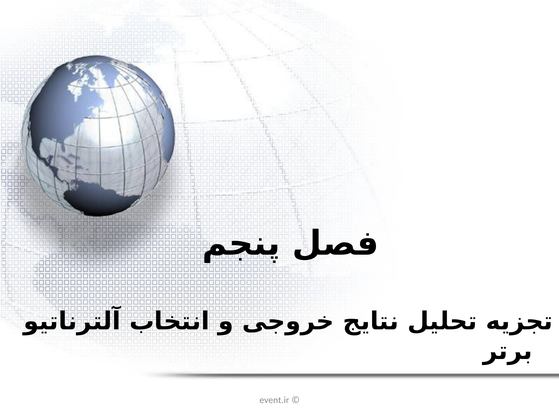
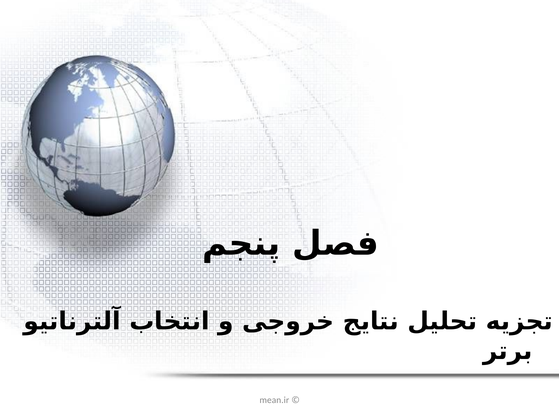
event.ir: event.ir -> mean.ir (274, 400)
